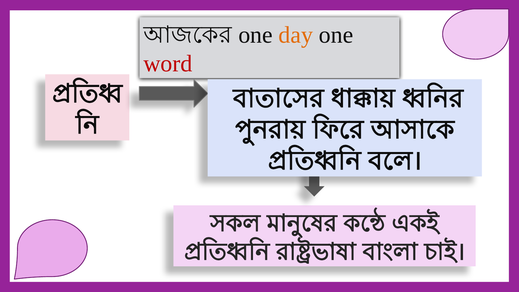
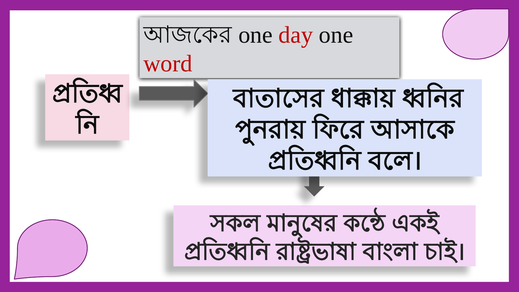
day colour: orange -> red (296, 35)
